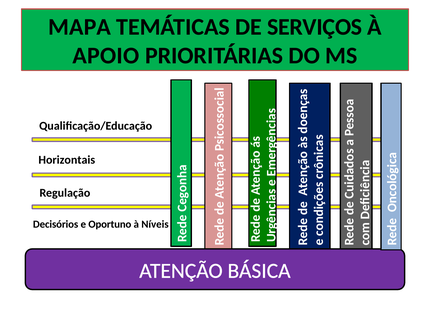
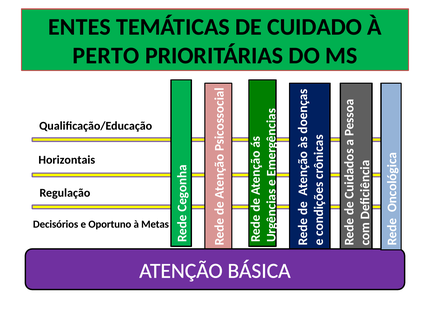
MAPA: MAPA -> ENTES (80, 27)
SERVIÇOS: SERVIÇOS -> CUIDADO (315, 27)
APOIO: APOIO -> PERTO (106, 56)
Níveis: Níveis -> Metas (155, 225)
